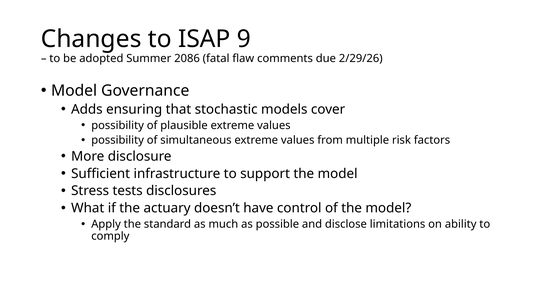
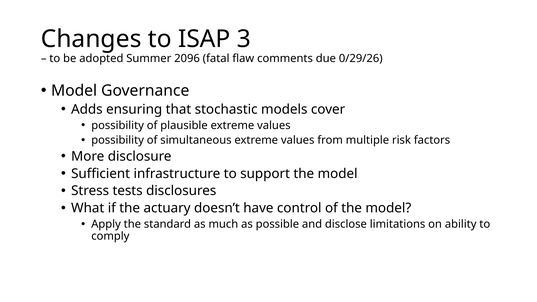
9: 9 -> 3 (244, 39)
2086: 2086 -> 2096 (187, 58)
2/29/26: 2/29/26 -> 0/29/26 (361, 58)
